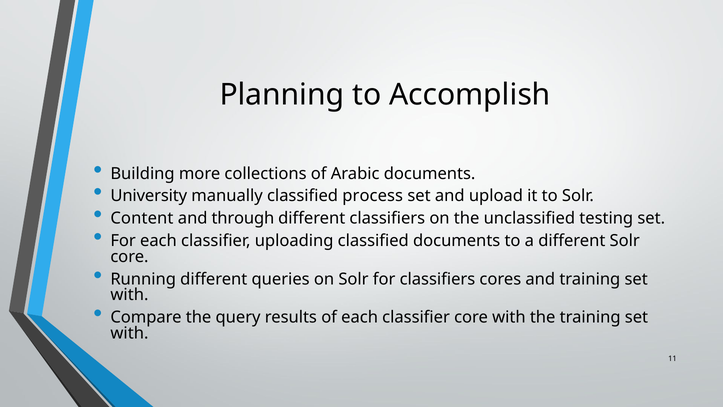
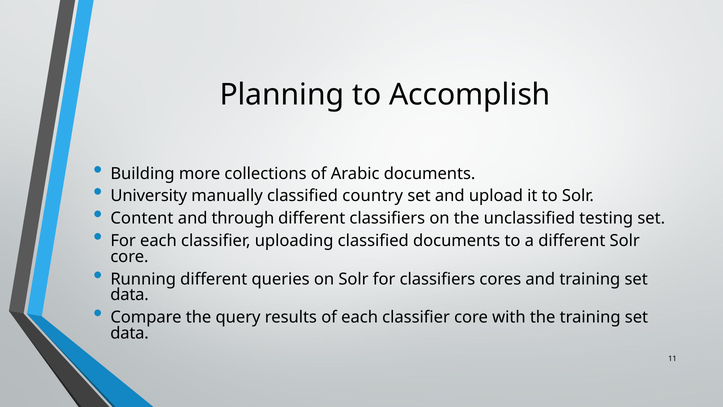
process: process -> country (373, 196)
with: with -> data (130, 295)
with: with -> data (130, 333)
